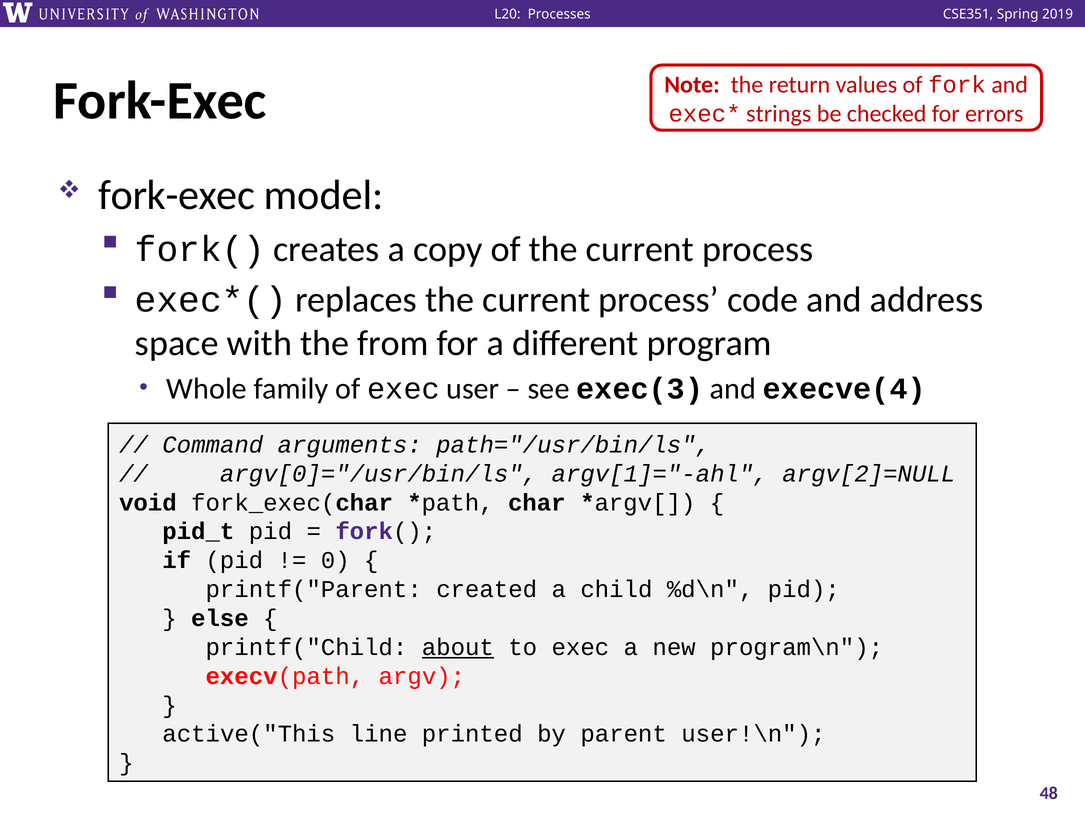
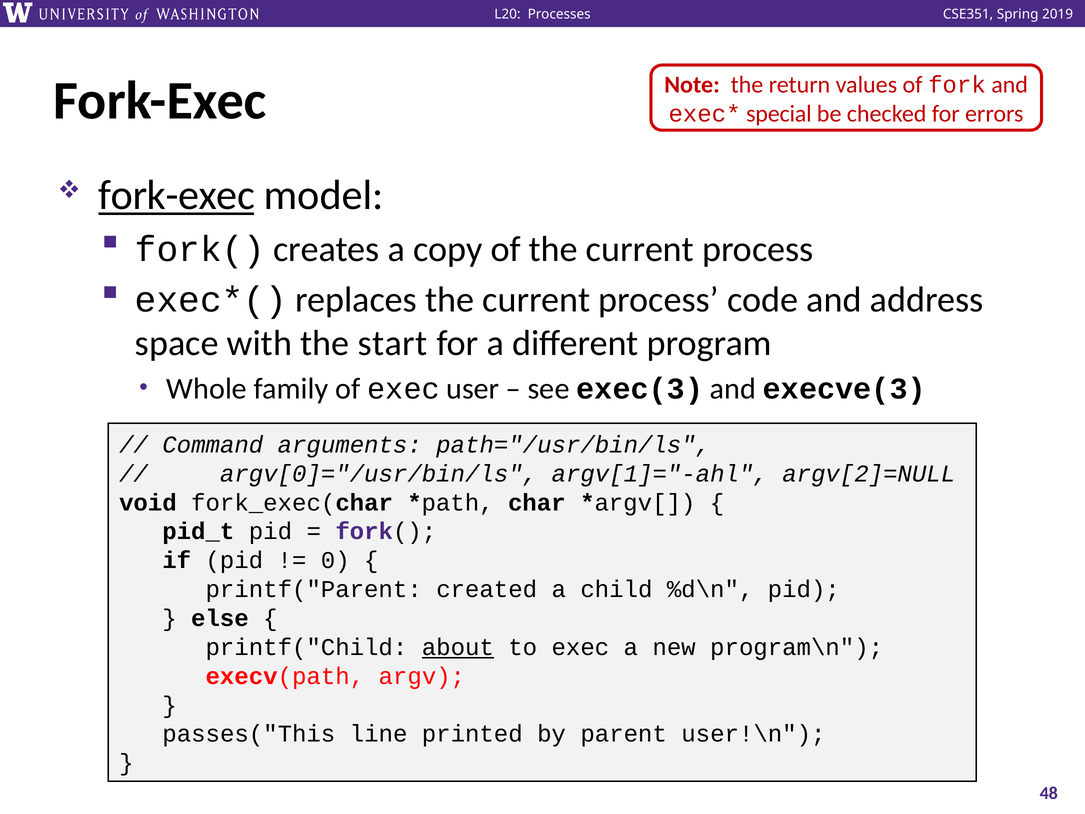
strings: strings -> special (779, 114)
fork-exec underline: none -> present (177, 195)
from: from -> start (393, 343)
execve(4: execve(4 -> execve(3 (844, 389)
active("This: active("This -> passes("This (249, 734)
